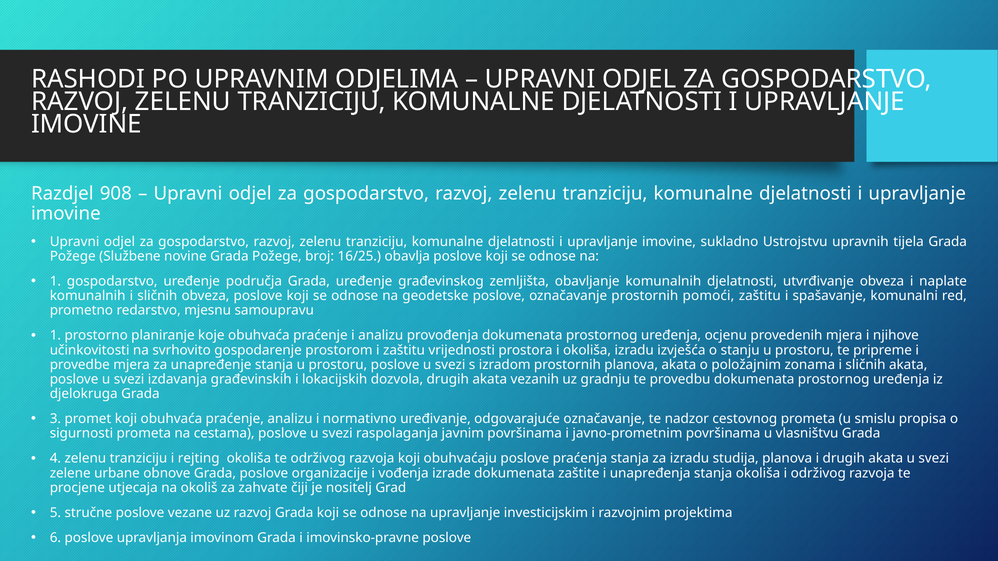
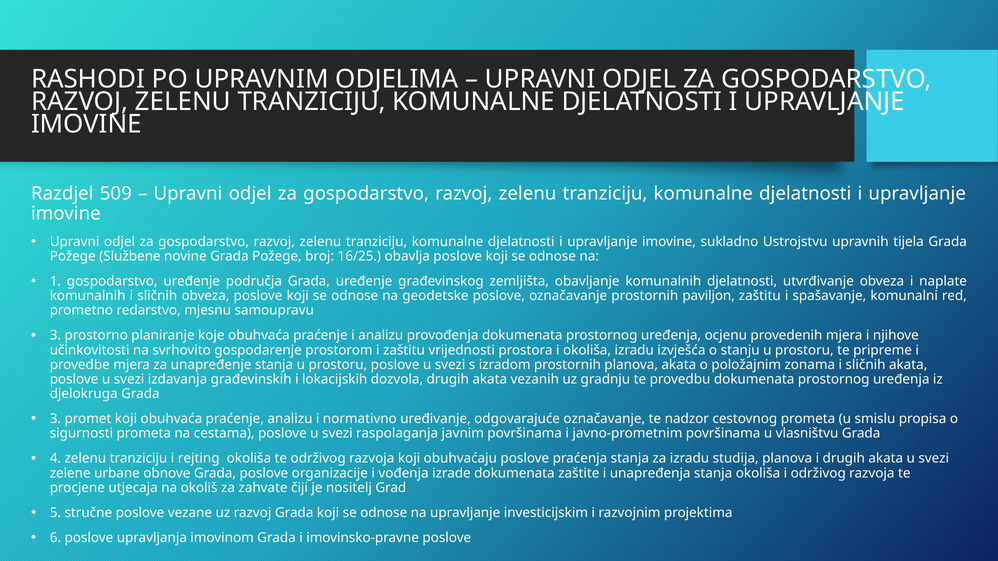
908: 908 -> 509 (116, 194)
pomoći: pomoći -> paviljon (709, 296)
1: 1 -> 3 (55, 336)
